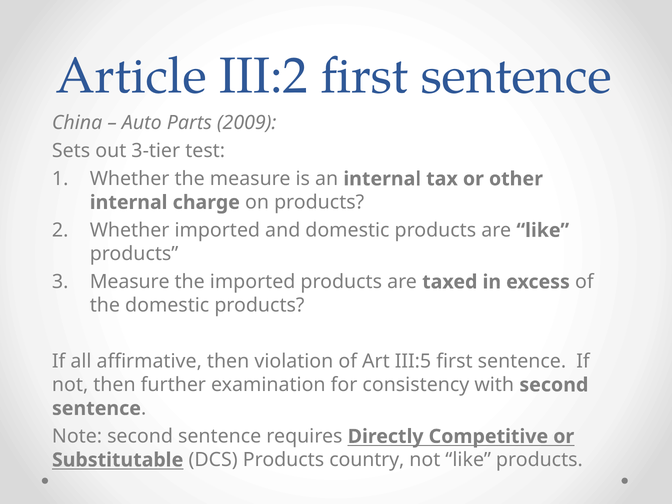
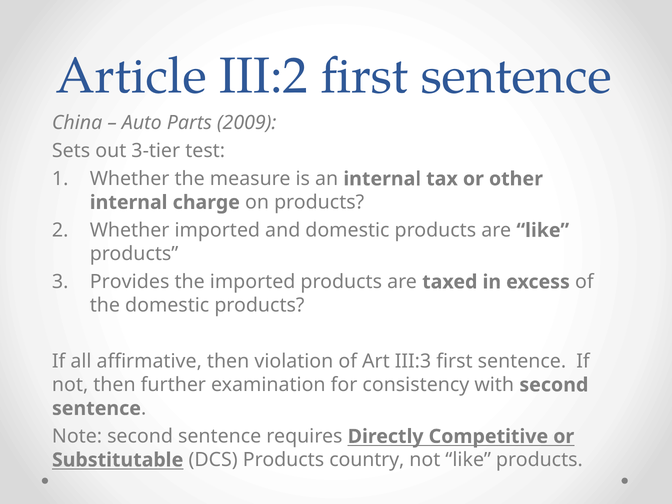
Measure: Measure -> Provides (130, 282)
III:5: III:5 -> III:3 (413, 361)
